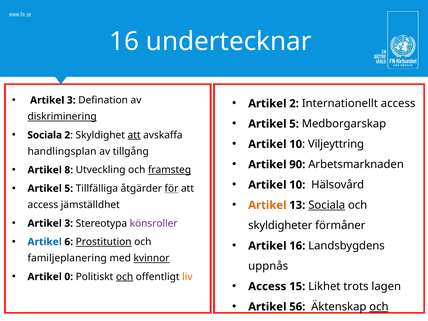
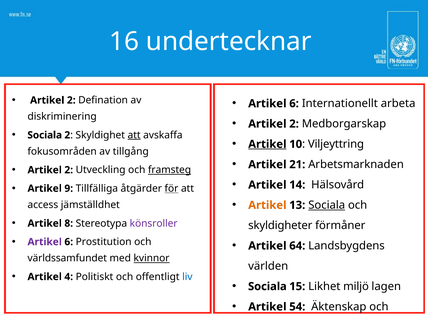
3: 3 -> 2 (71, 100)
2: 2 -> 6 (294, 104)
Internationellt access: access -> arbeta (398, 104)
diskriminering underline: present -> none (62, 117)
5: 5 -> 2 (294, 124)
Artikel underline: none -> present (267, 144)
handlingsplan: handlingsplan -> fokusområden (62, 151)
90: 90 -> 21 (297, 164)
8: 8 -> 2 (69, 170)
10: 10 -> 14 (297, 185)
5: 5 -> 9 (69, 188)
3: 3 -> 8 (69, 223)
Artikel colour: blue -> purple (45, 242)
Prostitution underline: present -> none (104, 242)
Artikel 16: 16 -> 64 (297, 246)
familjeplanering: familjeplanering -> världssamfundet (67, 258)
uppnås: uppnås -> världen (268, 266)
0: 0 -> 4 (69, 277)
och underline: present -> none (125, 277)
liv colour: orange -> blue (187, 277)
Access: Access -> Sociala (267, 286)
trots: trots -> miljö (356, 286)
56: 56 -> 54 (297, 307)
och underline: present -> none (379, 307)
